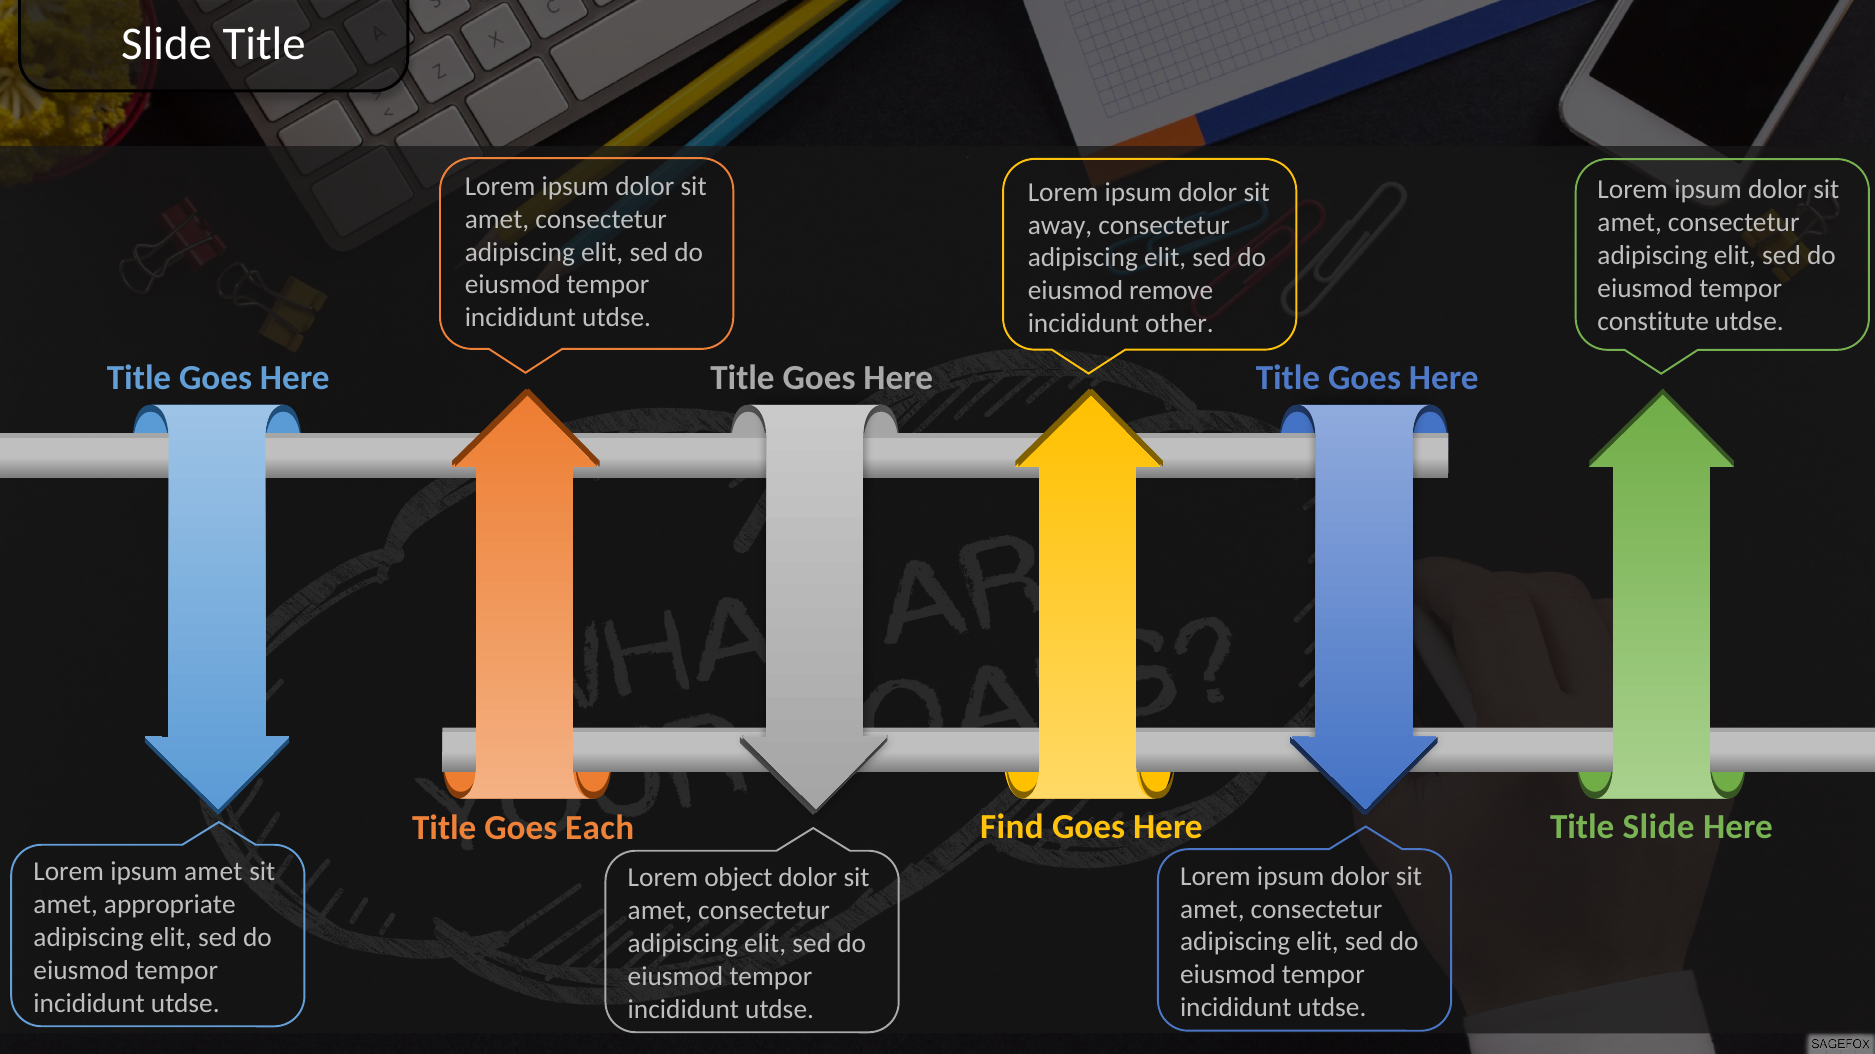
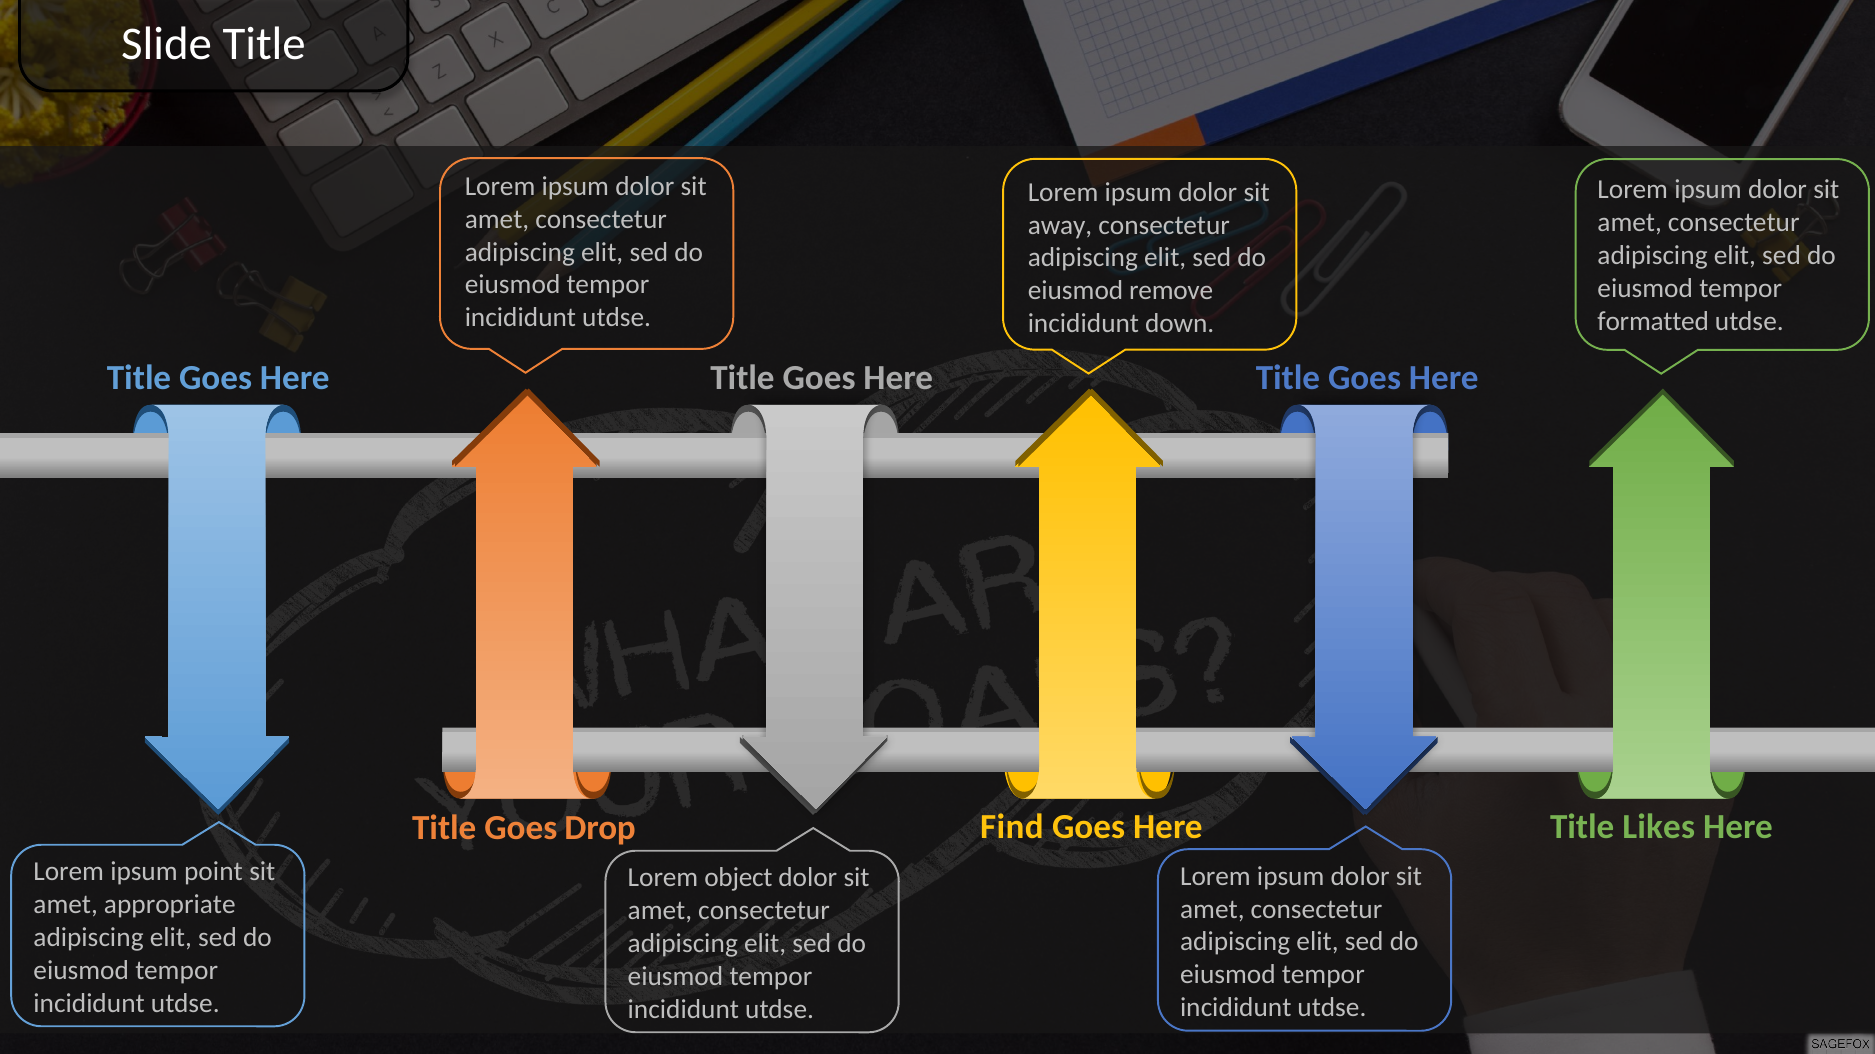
constitute: constitute -> formatted (1653, 321)
other: other -> down (1180, 324)
Title Slide: Slide -> Likes (1659, 828)
Each: Each -> Drop (600, 828)
ipsum amet: amet -> point (213, 872)
